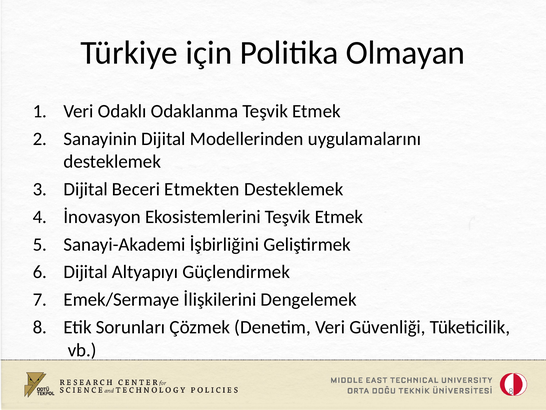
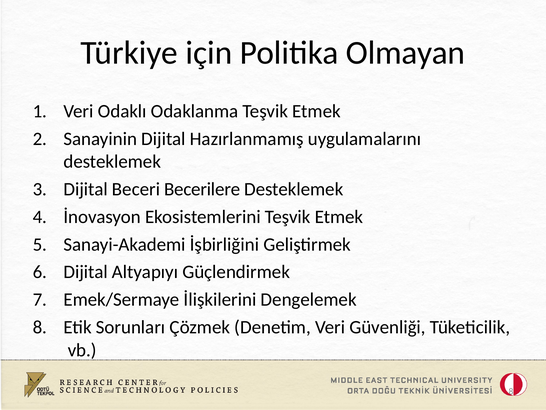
Modellerinden: Modellerinden -> Hazırlanmamış (247, 139)
Etmekten: Etmekten -> Becerilere (202, 189)
